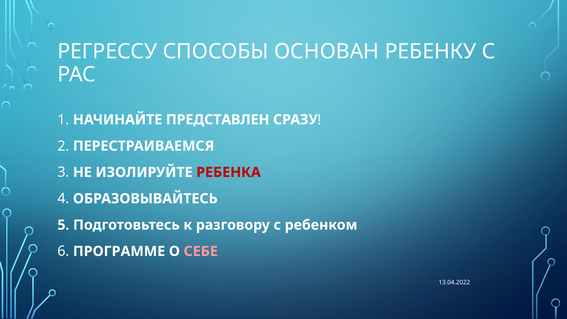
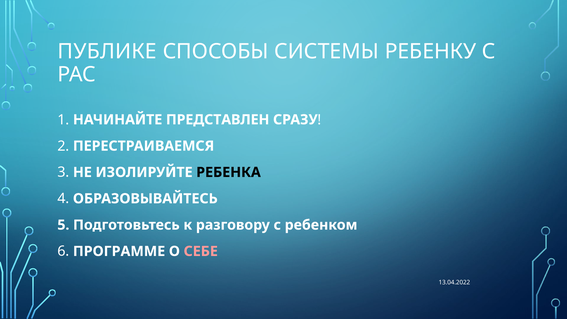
РЕГРЕССУ: РЕГРЕССУ -> ПУБЛИКЕ (107, 52)
ОСНОВАН: ОСНОВАН -> СИСТЕМЫ (327, 52)
РЕБЕНКА colour: red -> black (229, 172)
